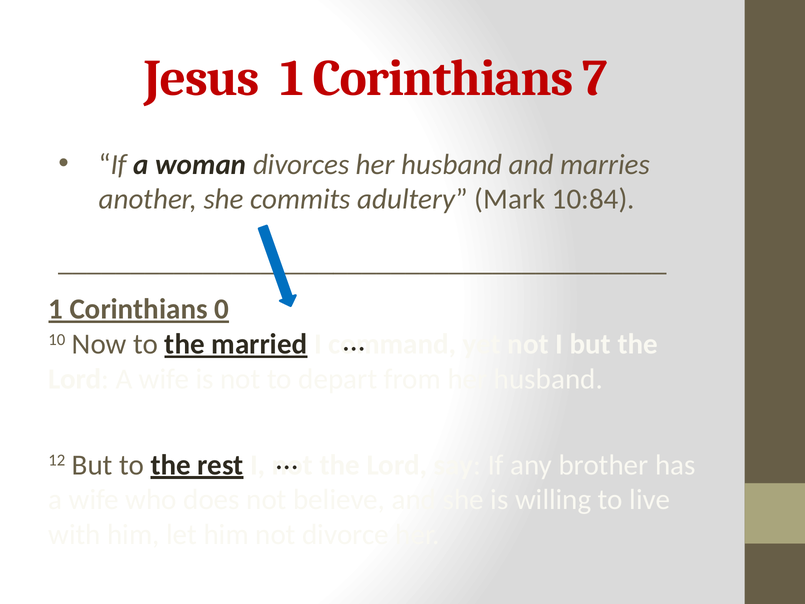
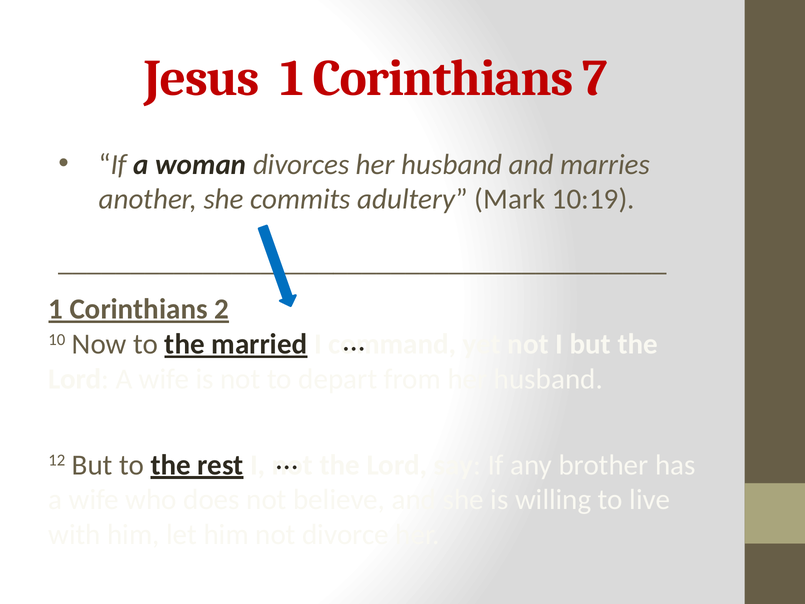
10:84: 10:84 -> 10:19 (593, 199)
0: 0 -> 2 (222, 309)
